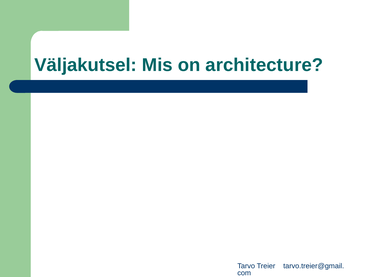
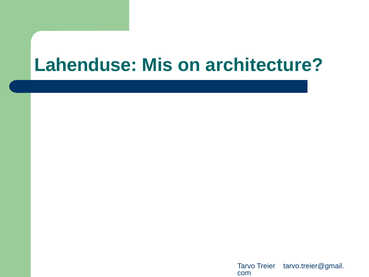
Väljakutsel: Väljakutsel -> Lahenduse (86, 65)
